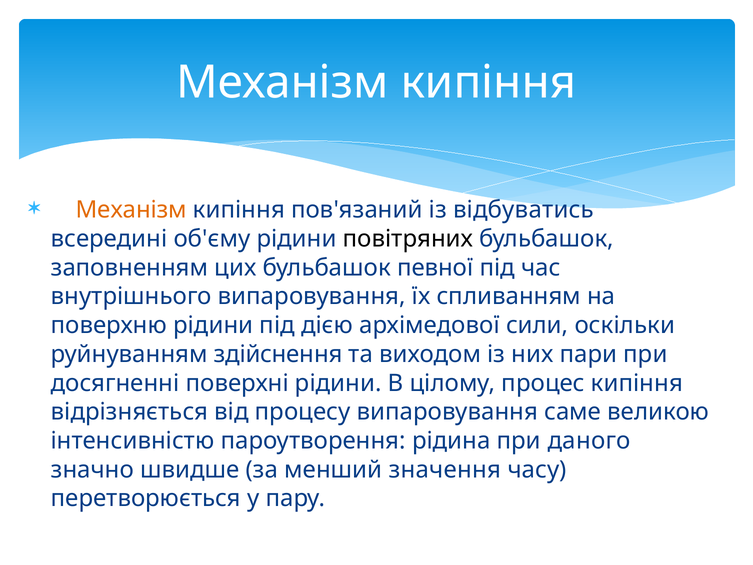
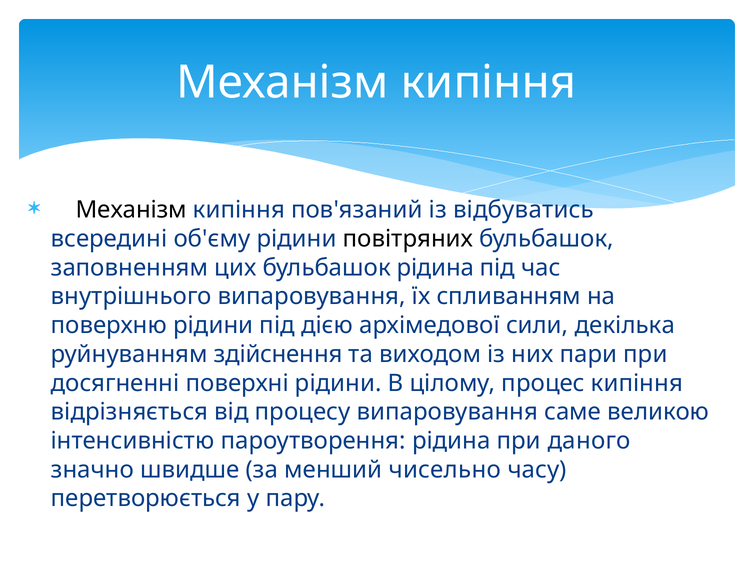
Механізм colour: orange -> black (131, 210)
бульбашок певної: певної -> рідина (435, 268)
оскільки: оскільки -> декілька (625, 325)
значення: значення -> чисельно (445, 469)
